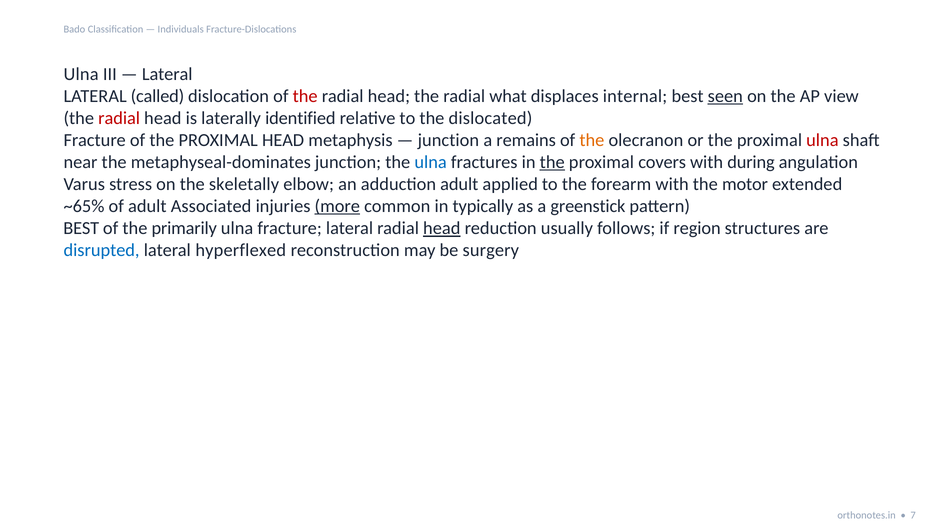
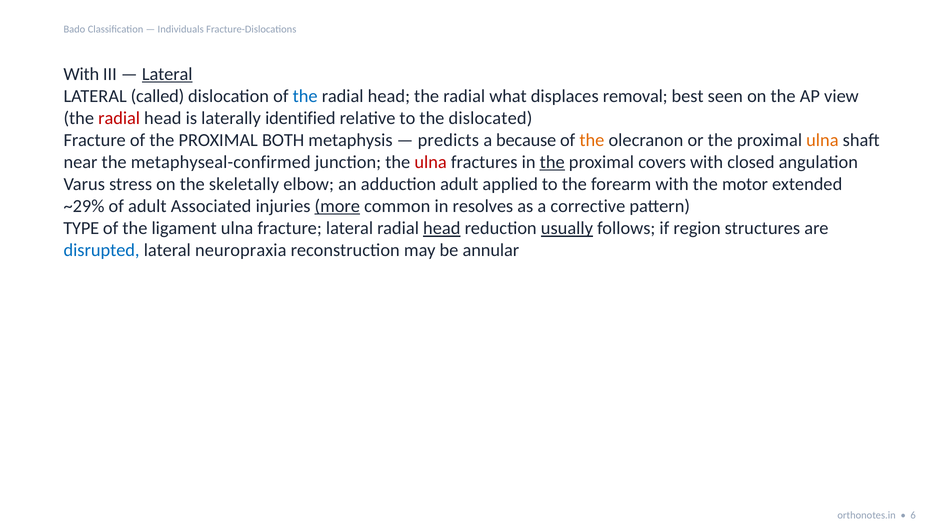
Ulna: Ulna -> With (81, 74)
Lateral underline: none -> present (167, 74)
the colour: red -> blue (305, 96)
internal: internal -> removal (635, 96)
seen underline: present -> none (725, 96)
PROXIMAL HEAD: HEAD -> BOTH (283, 140)
junction: junction -> predicts (448, 140)
remains: remains -> because (526, 140)
ulna colour: red -> orange (822, 140)
metaphyseal-dominates: metaphyseal-dominates -> metaphyseal-confirmed (221, 162)
ulna colour: blue -> red (431, 162)
during: during -> closed (751, 162)
~65%: ~65% -> ~29% (84, 207)
typically: typically -> resolves (483, 207)
greenstick: greenstick -> corrective (588, 207)
BEST: BEST -> TYPE (81, 229)
primarily: primarily -> ligament (184, 229)
usually underline: none -> present (567, 229)
hyperflexed: hyperflexed -> neuropraxia (241, 251)
surgery: surgery -> annular (491, 251)
7: 7 -> 6 (913, 516)
